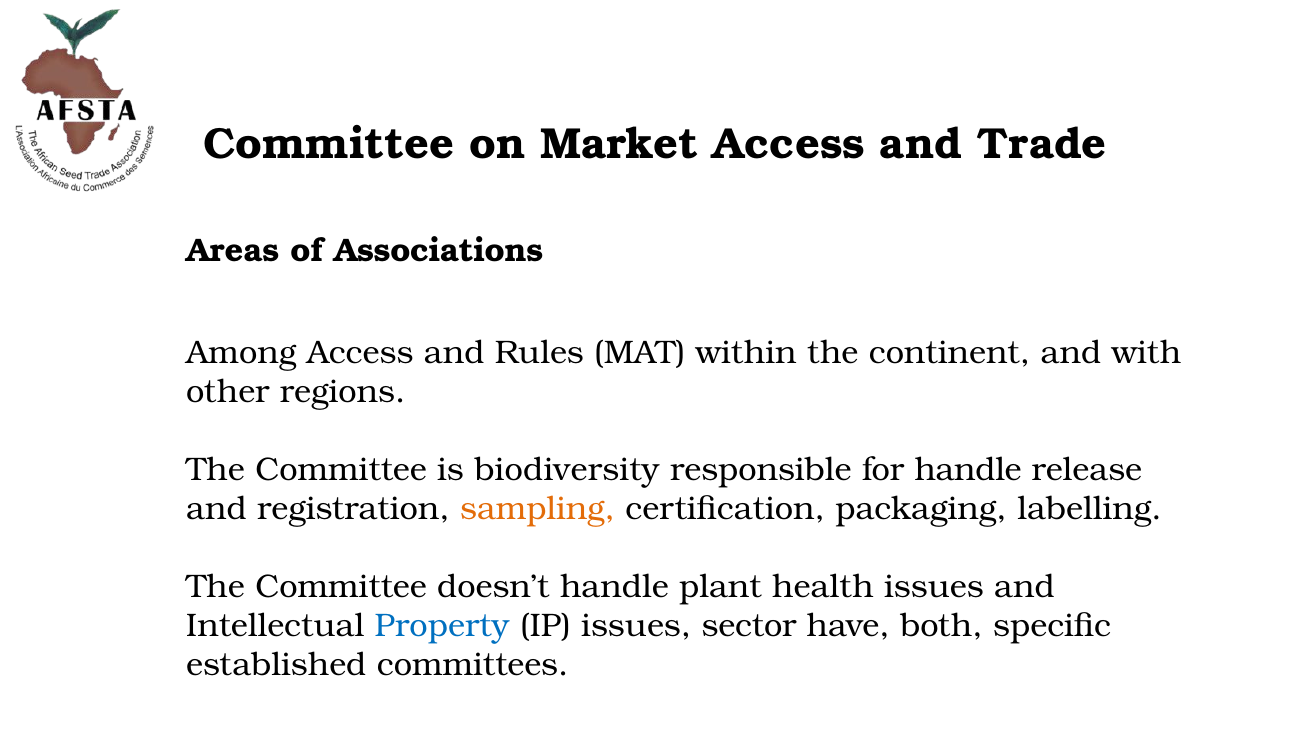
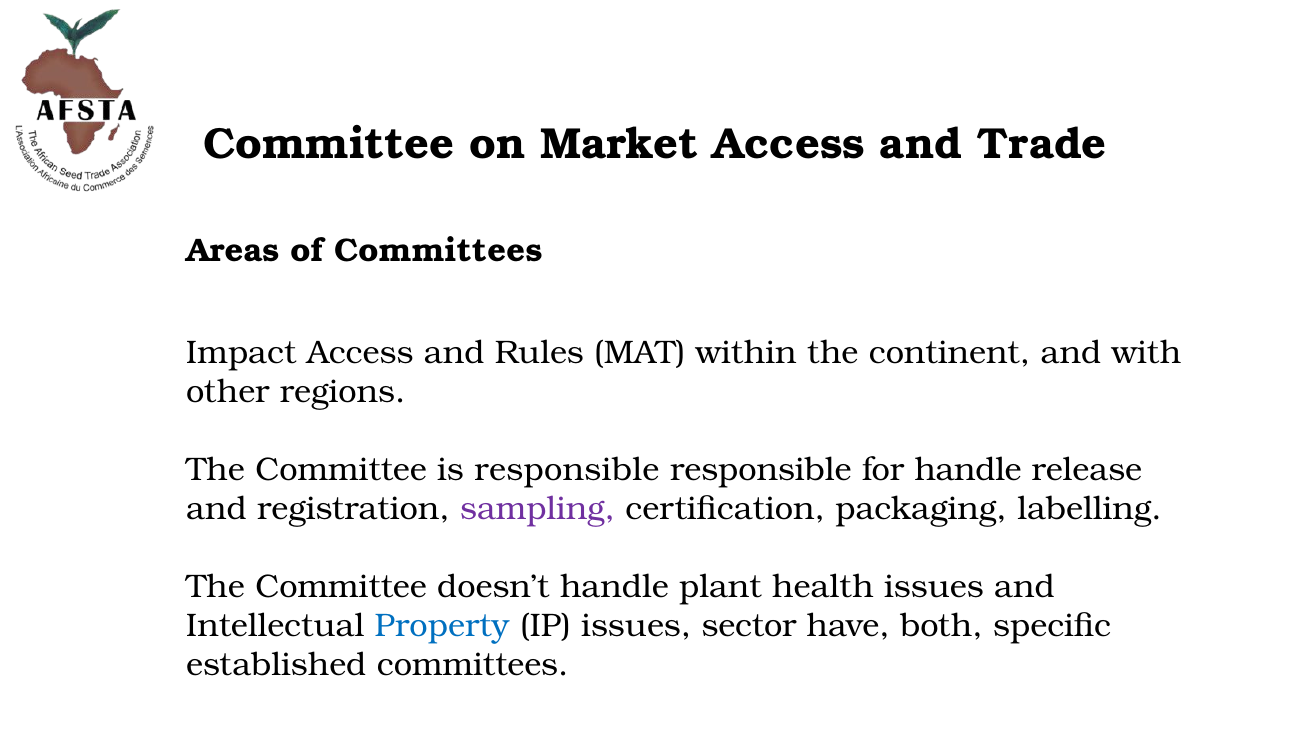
of Associations: Associations -> Committees (438, 251)
Among: Among -> Impact (241, 352)
is biodiversity: biodiversity -> responsible (567, 470)
sampling colour: orange -> purple (538, 509)
